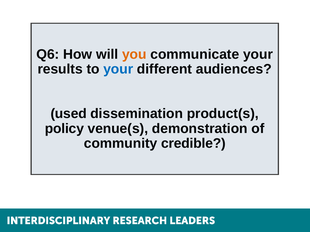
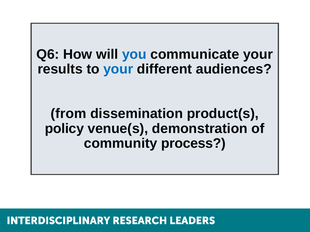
you colour: orange -> blue (134, 54)
used: used -> from (68, 114)
credible: credible -> process (193, 144)
